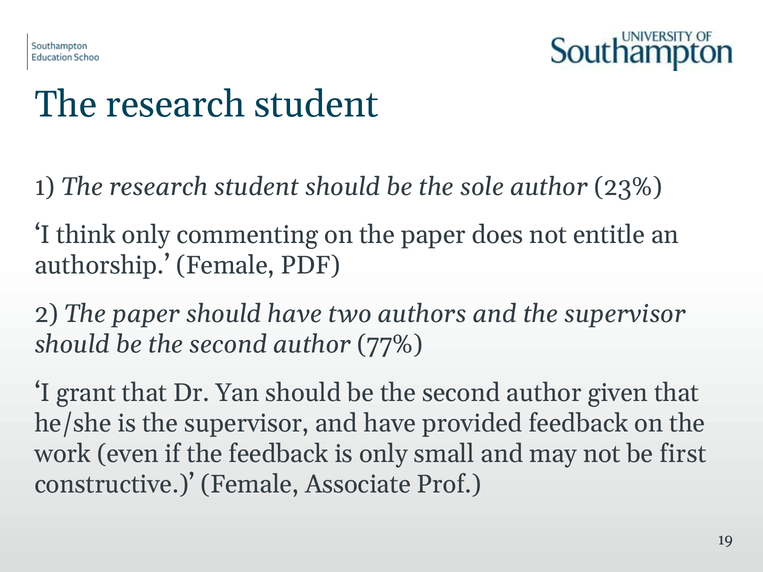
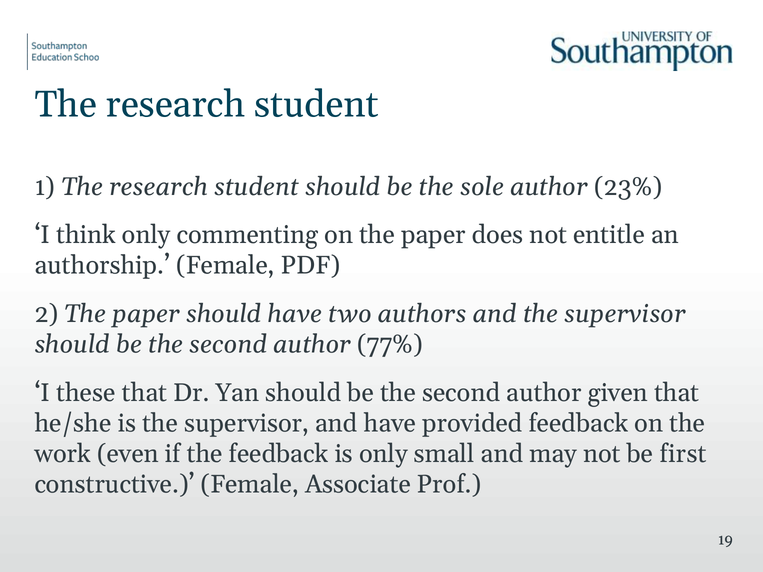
grant: grant -> these (86, 393)
